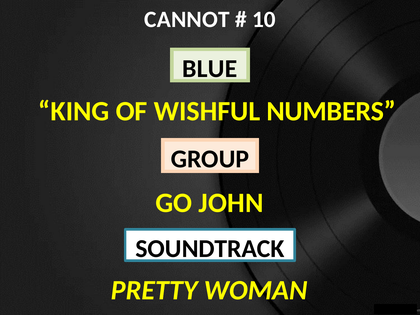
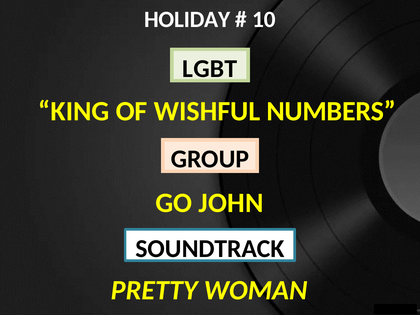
CANNOT: CANNOT -> HOLIDAY (187, 19)
BLUE: BLUE -> LGBT (210, 69)
